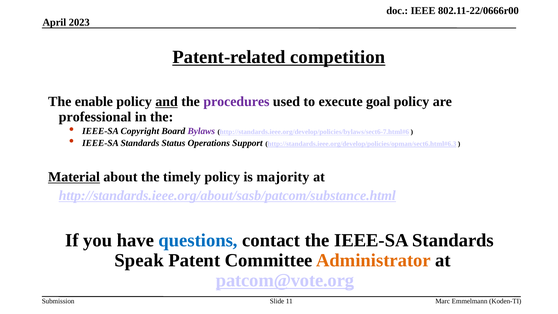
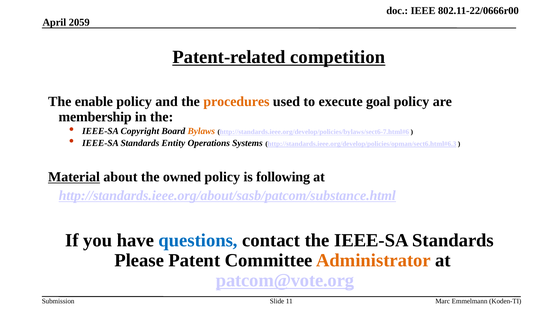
2023: 2023 -> 2059 (79, 22)
and underline: present -> none (167, 102)
procedures colour: purple -> orange (236, 102)
professional: professional -> membership (95, 117)
Bylaws colour: purple -> orange (201, 131)
Status: Status -> Entity (173, 143)
Support: Support -> Systems (247, 143)
timely: timely -> owned (182, 177)
majority: majority -> following (283, 177)
Speak: Speak -> Please (139, 260)
